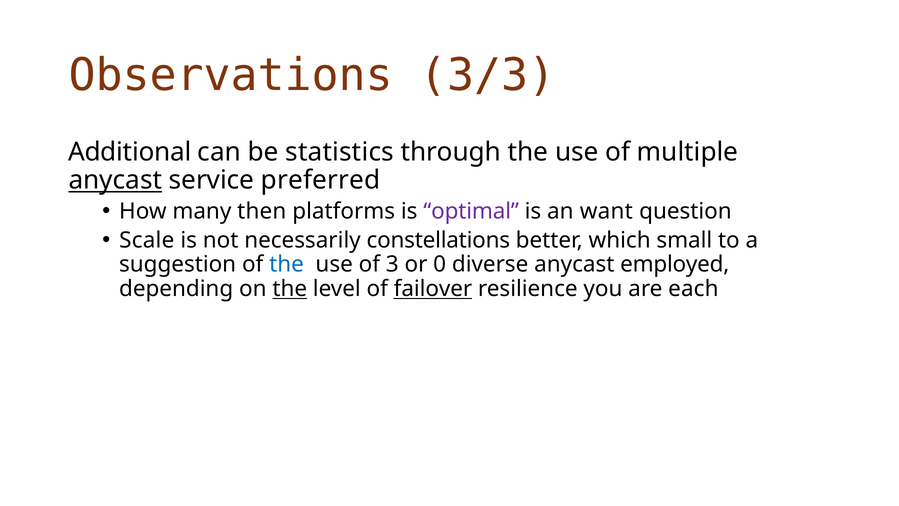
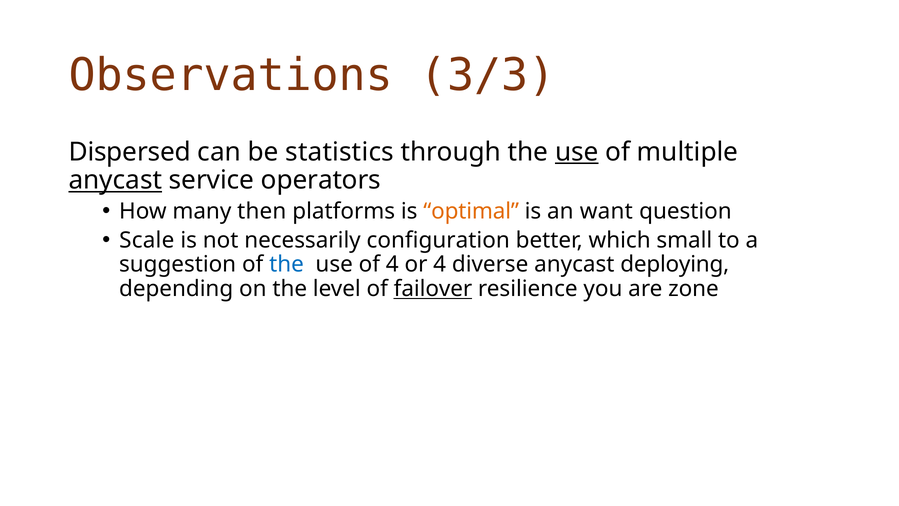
Additional: Additional -> Dispersed (130, 152)
use underline: none -> present (577, 152)
preferred: preferred -> operators (321, 180)
optimal colour: purple -> orange (471, 211)
constellations: constellations -> configuration (438, 240)
of 3: 3 -> 4 (392, 264)
or 0: 0 -> 4 (440, 264)
employed: employed -> deploying (675, 264)
the underline: present -> none (290, 289)
each: each -> zone (693, 289)
